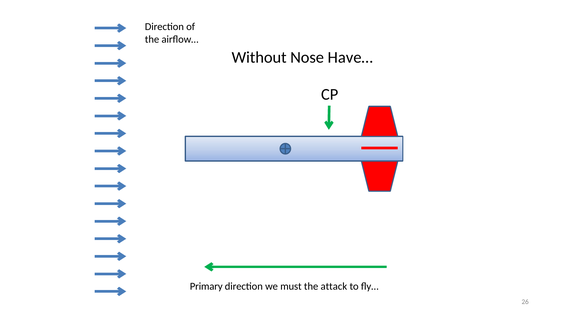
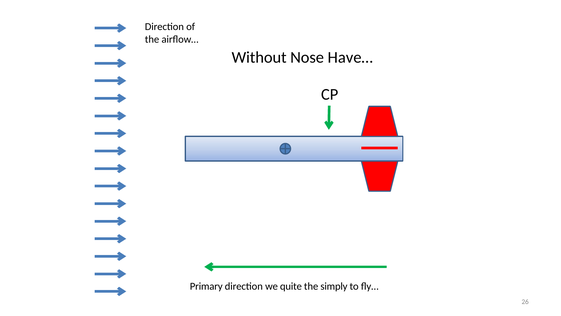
must: must -> quite (291, 286)
attack: attack -> simply (334, 286)
